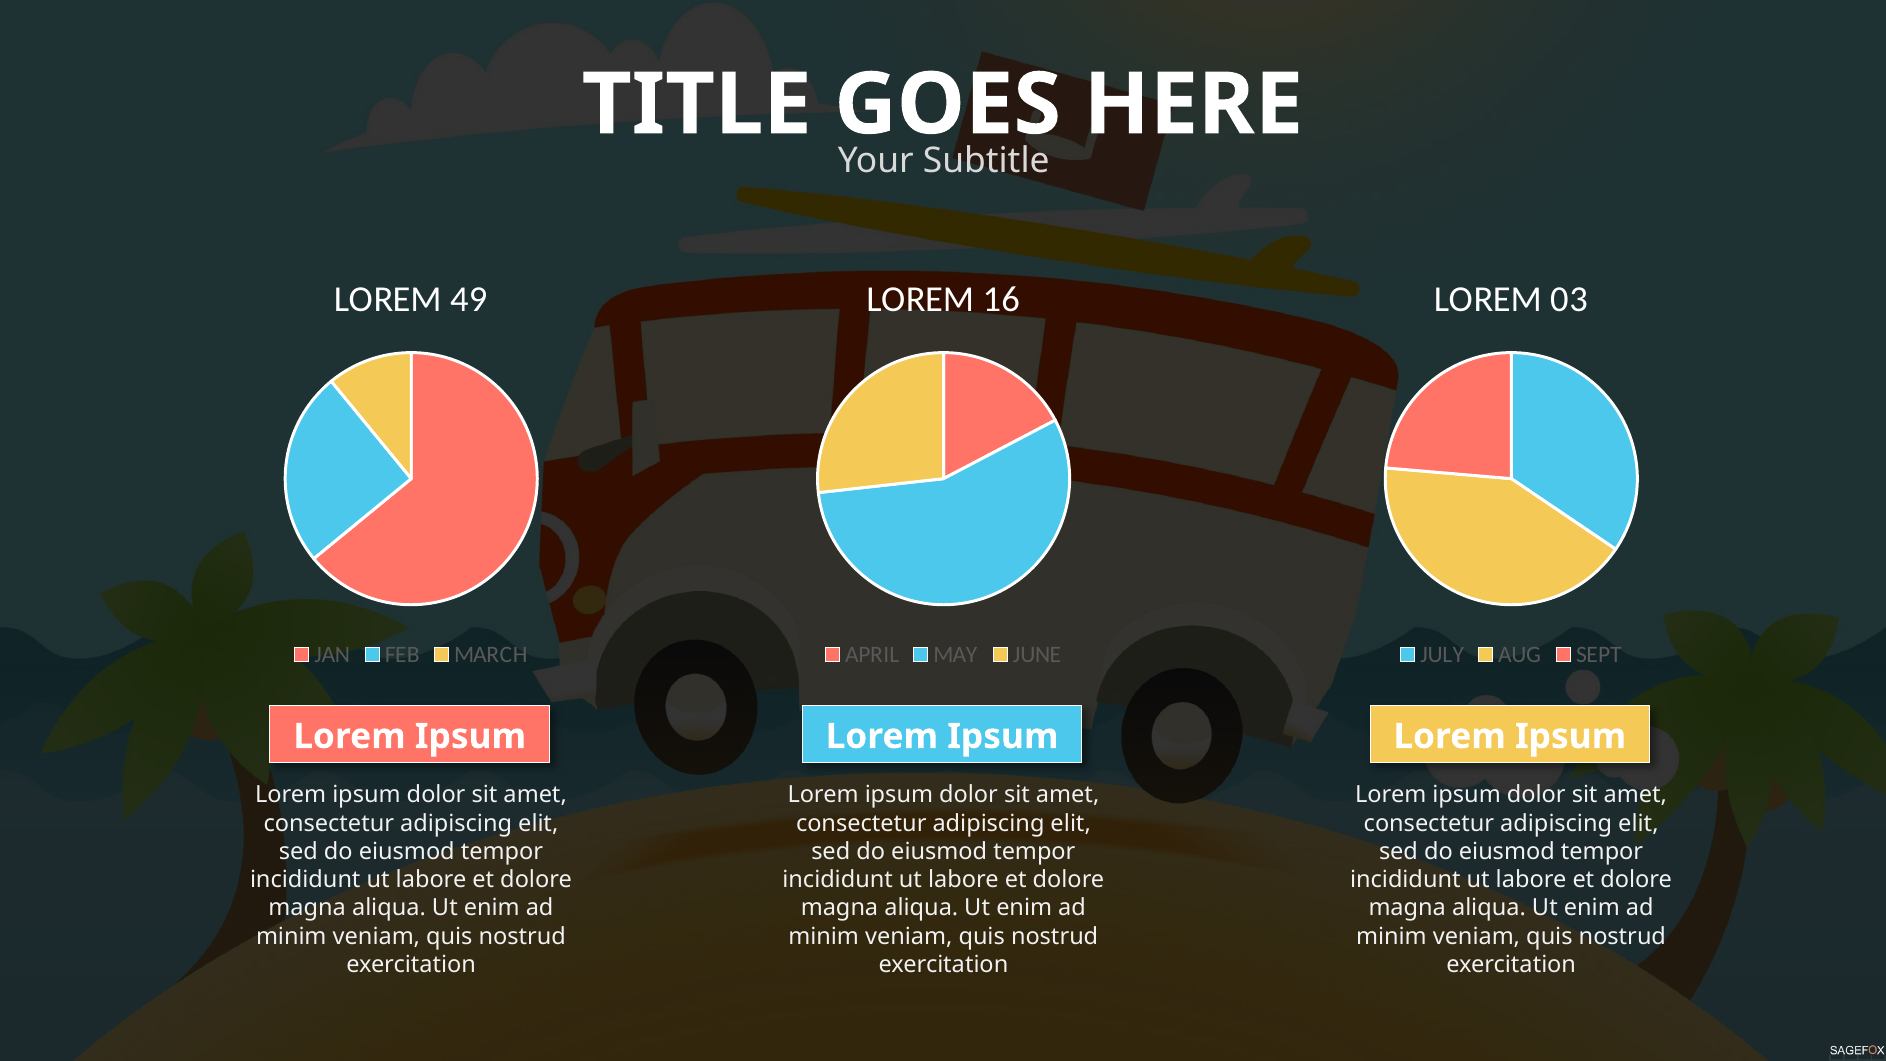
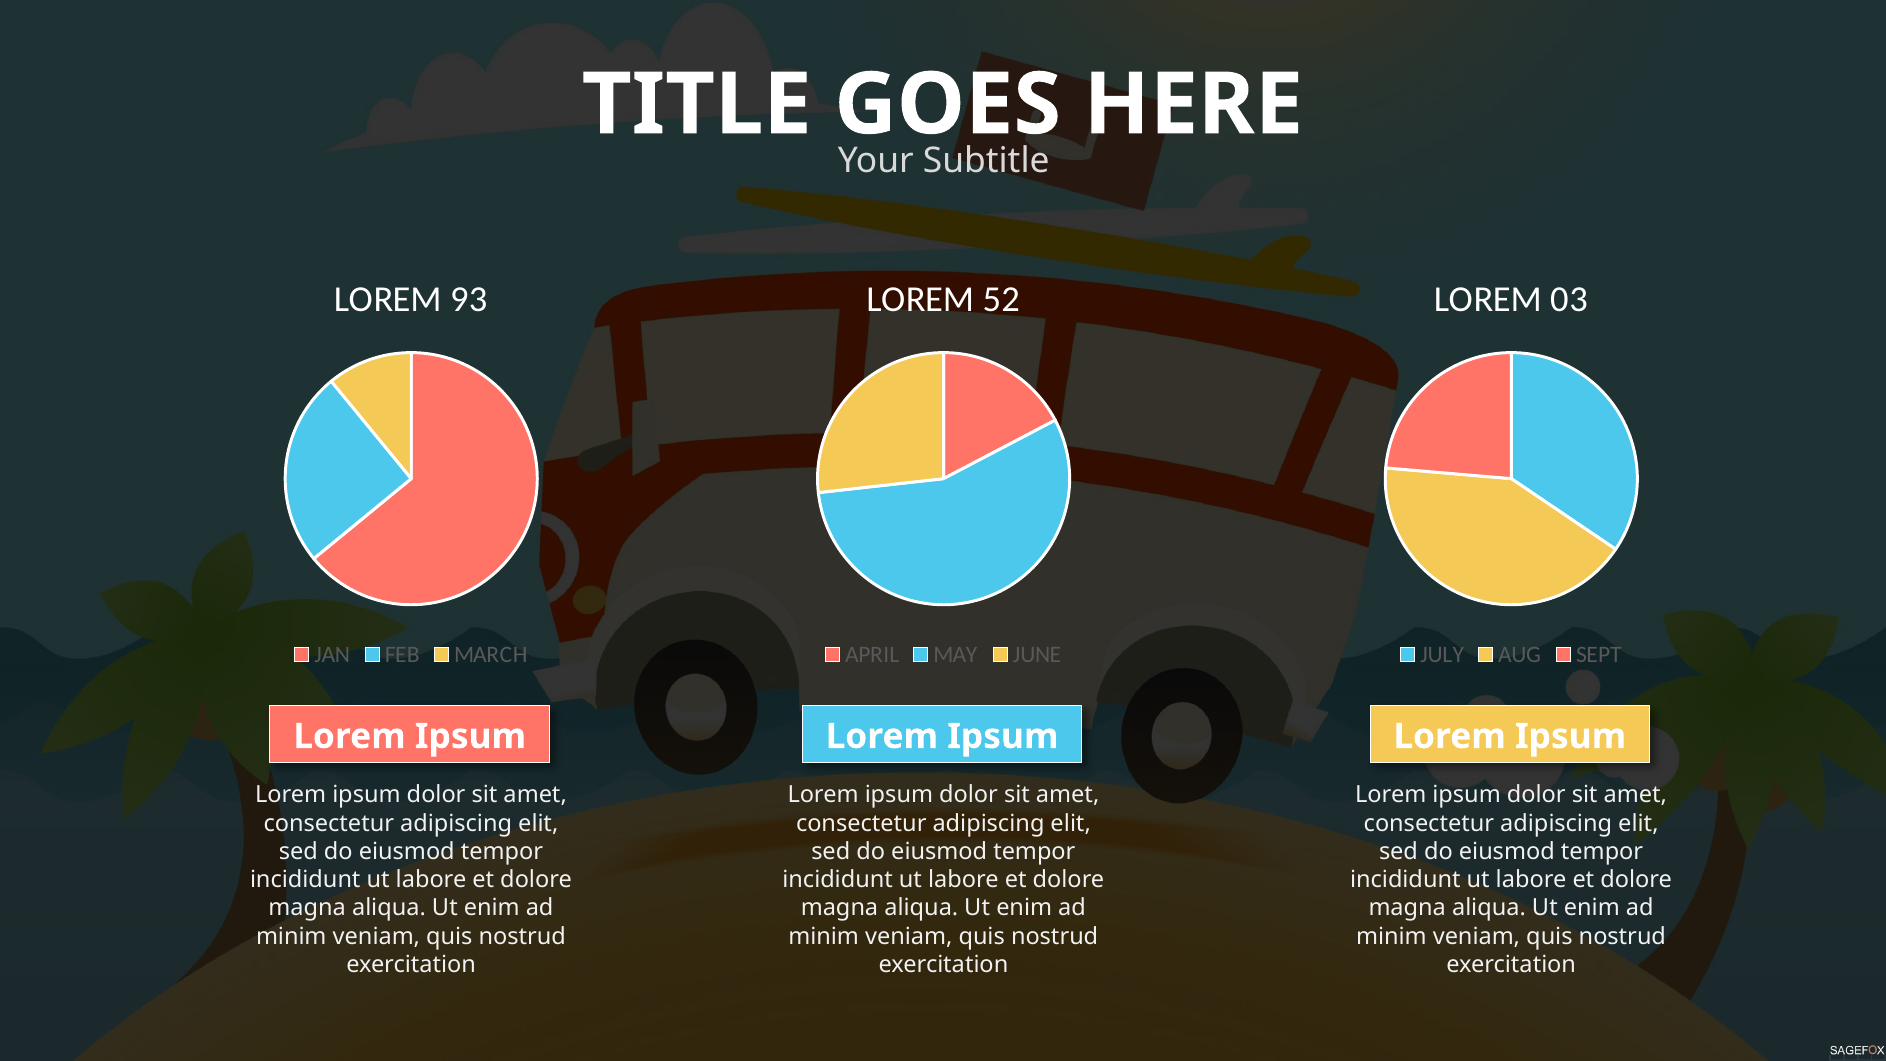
49: 49 -> 93 (469, 300)
16: 16 -> 52 (1001, 300)
